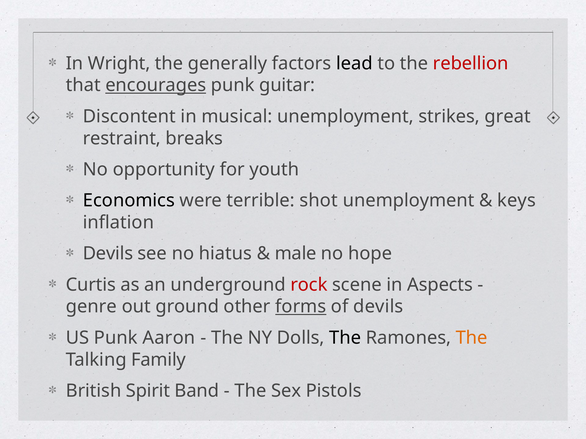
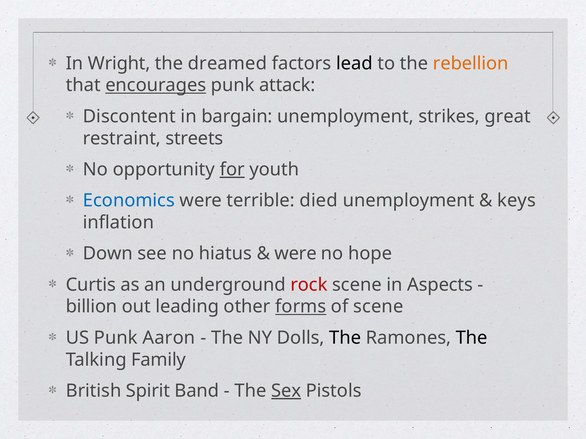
generally: generally -> dreamed (227, 63)
rebellion colour: red -> orange (471, 63)
guitar: guitar -> attack (287, 85)
musical: musical -> bargain (237, 117)
breaks: breaks -> streets (194, 138)
for underline: none -> present (232, 170)
Economics colour: black -> blue (129, 201)
shot: shot -> died (319, 201)
Devils: Devils -> Down (108, 254)
male: male -> were (296, 254)
genre: genre -> billion (92, 307)
ground: ground -> leading (187, 307)
of devils: devils -> scene (378, 307)
The colour: orange -> black (472, 338)
Sex underline: none -> present (286, 391)
